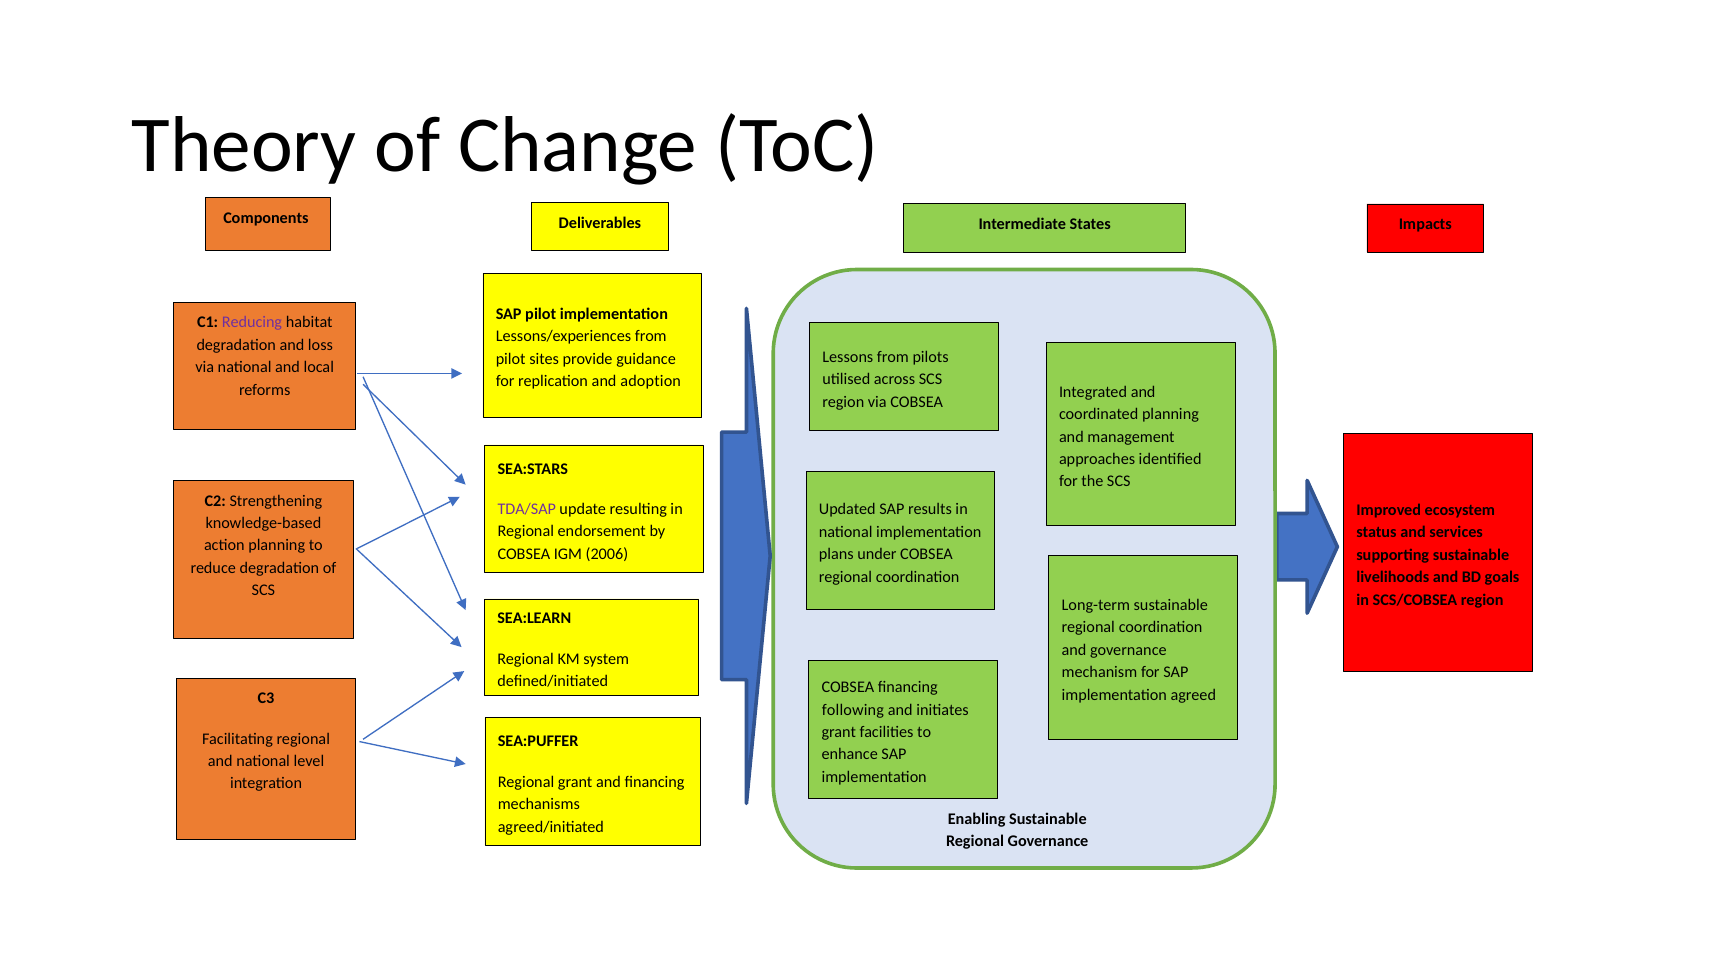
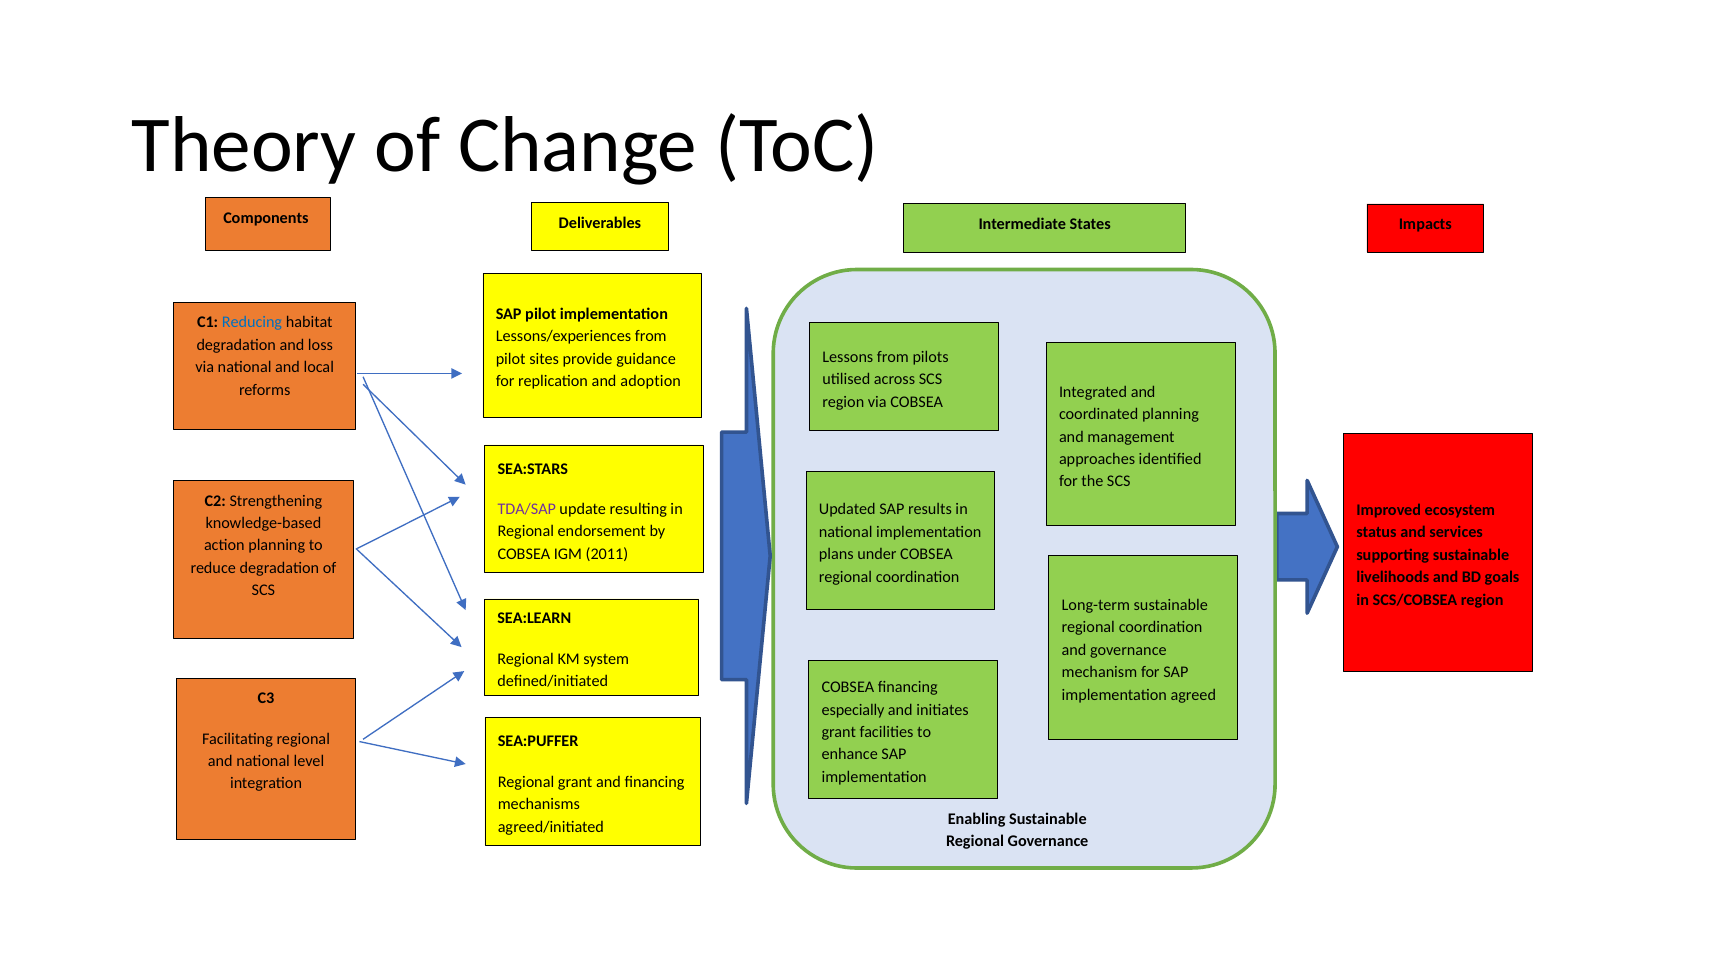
Reducing colour: purple -> blue (252, 322)
2006: 2006 -> 2011 (607, 554)
following: following -> especially (853, 709)
